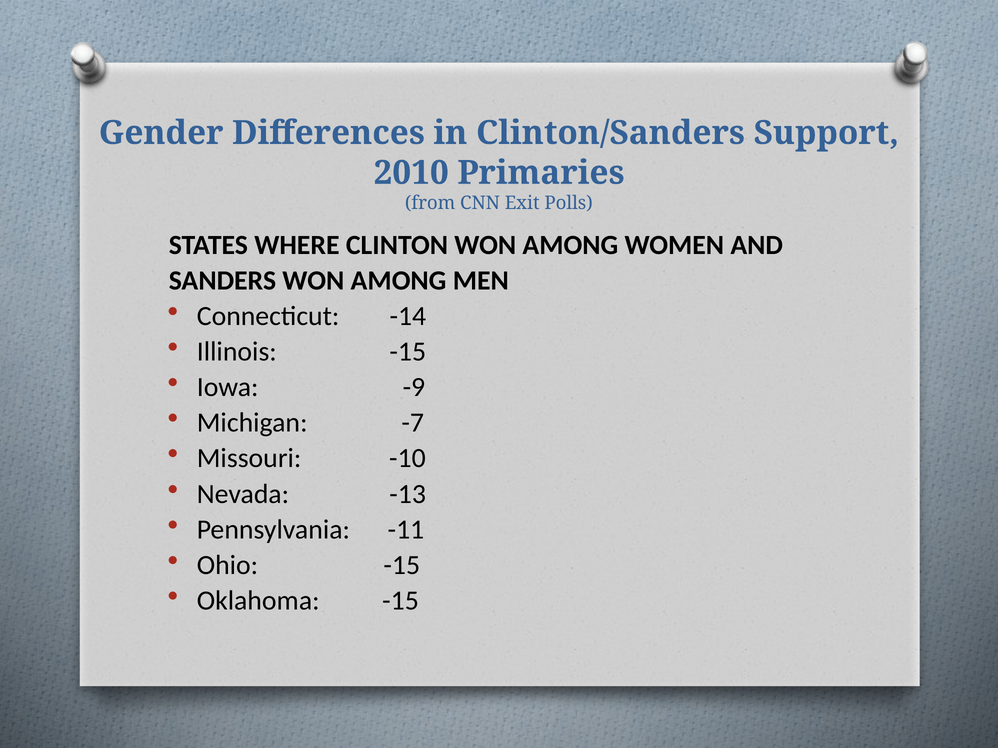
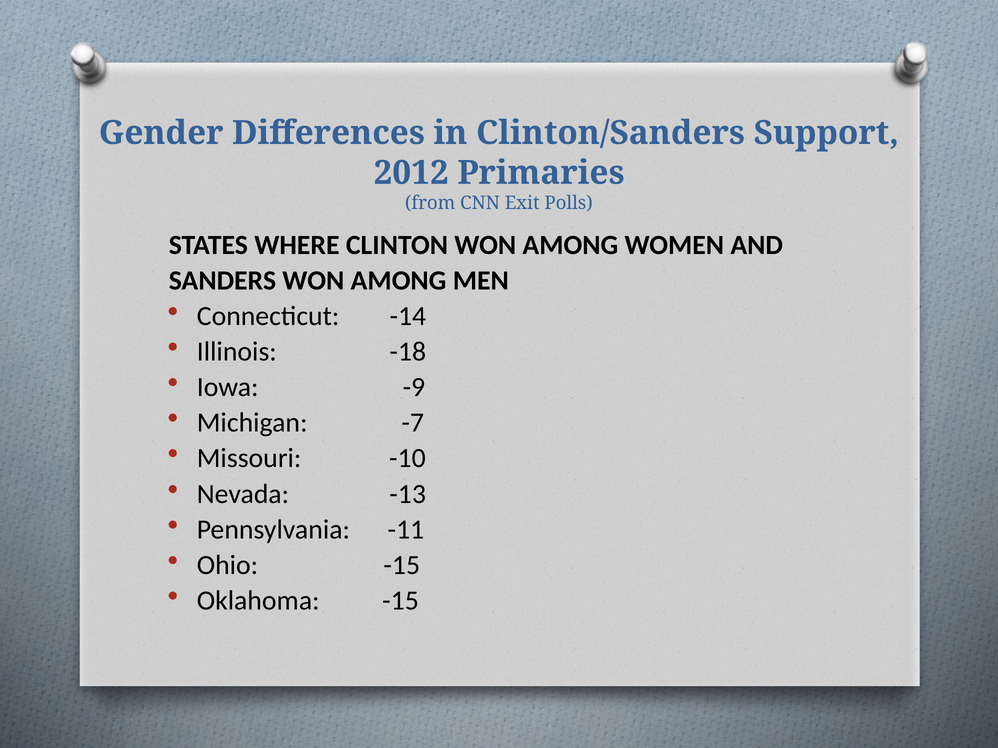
2010: 2010 -> 2012 (411, 173)
Illinois -15: -15 -> -18 (408, 352)
